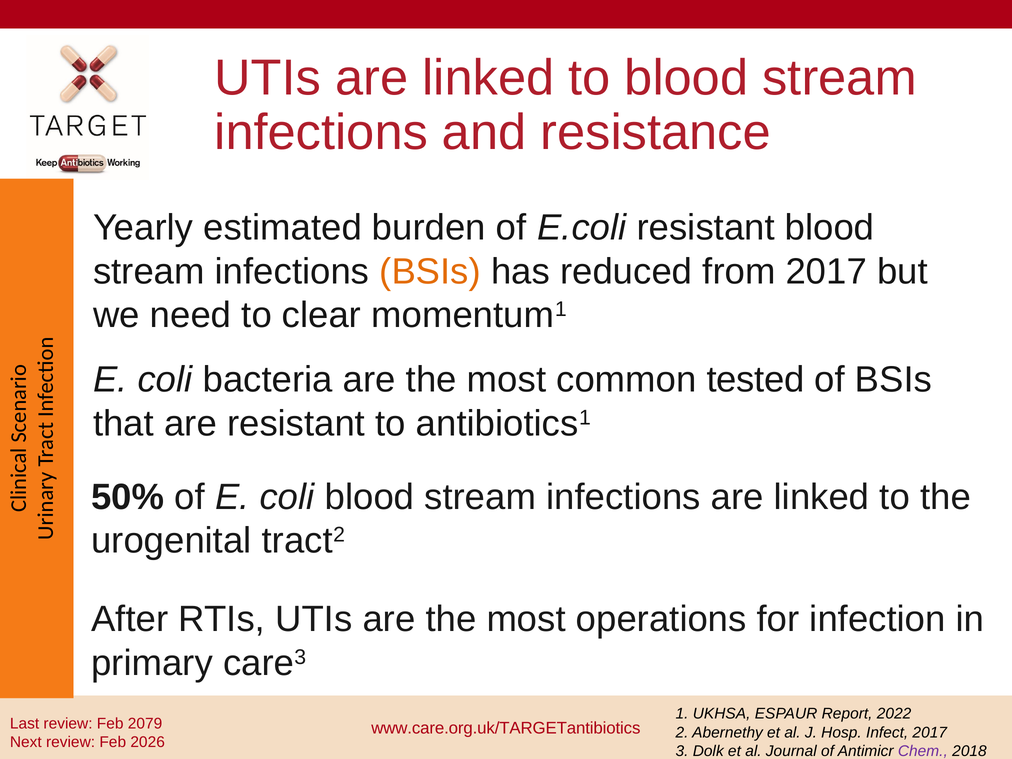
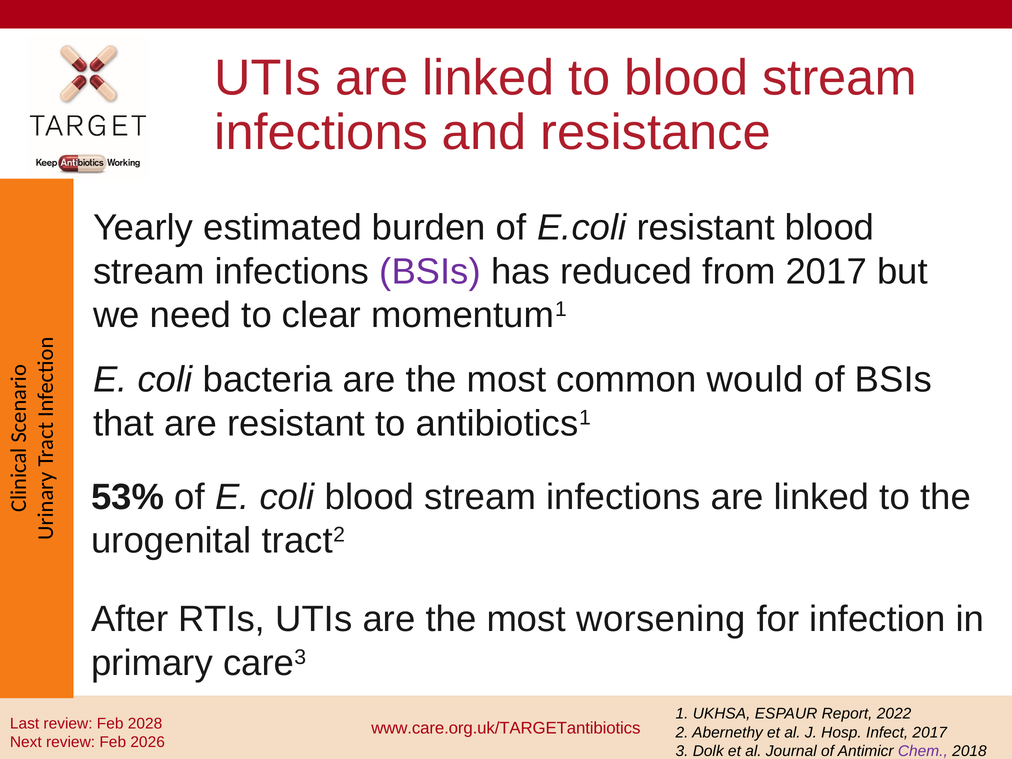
BSIs colour: orange -> purple (430, 271)
tested: tested -> would (755, 380)
50%: 50% -> 53% (128, 497)
operations: operations -> worsening (661, 619)
2079: 2079 -> 2028 (145, 724)
